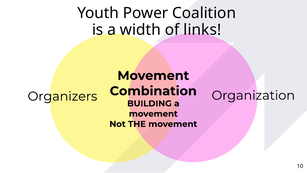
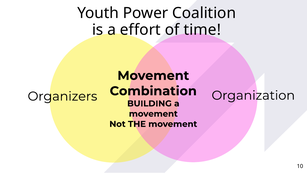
width: width -> effort (140, 30)
links: links -> time (202, 30)
